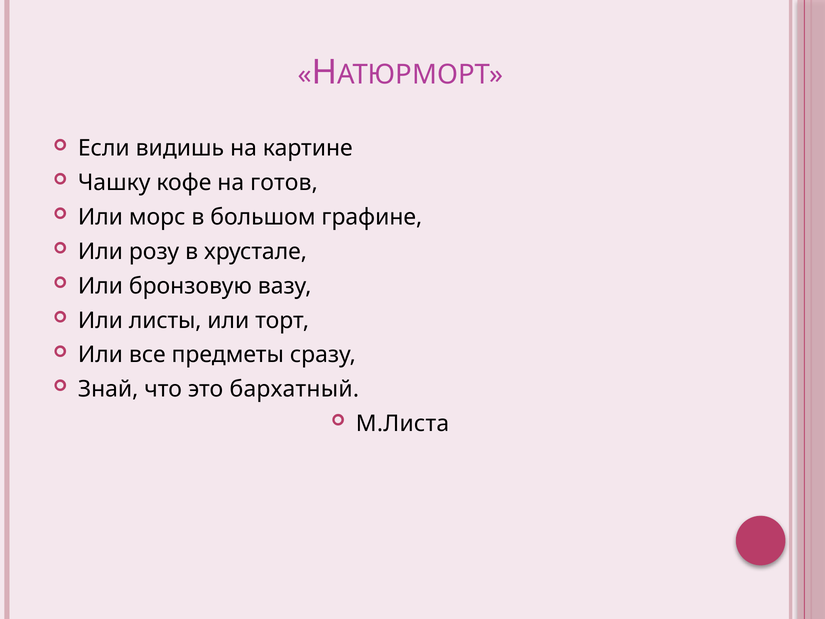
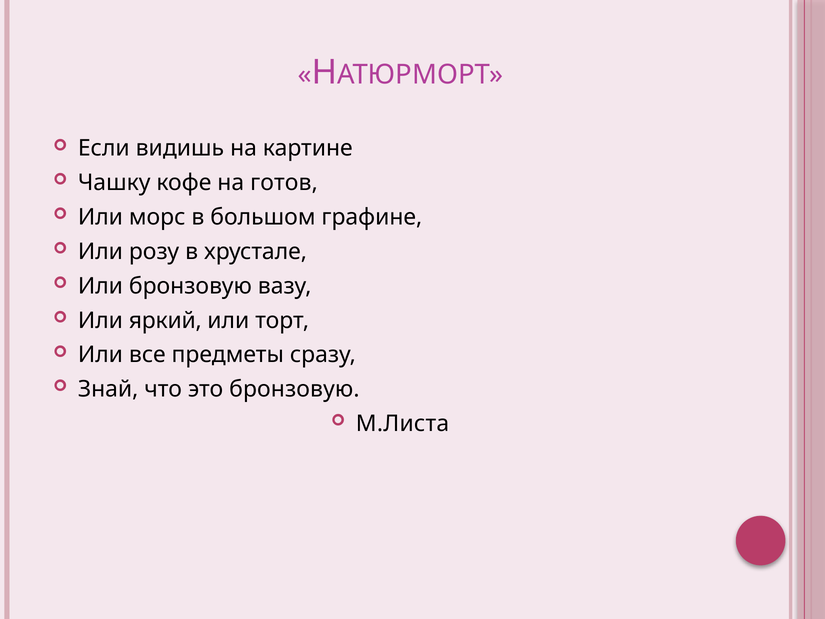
листы: листы -> яркий (165, 320)
это бархатный: бархатный -> бронзовую (294, 389)
